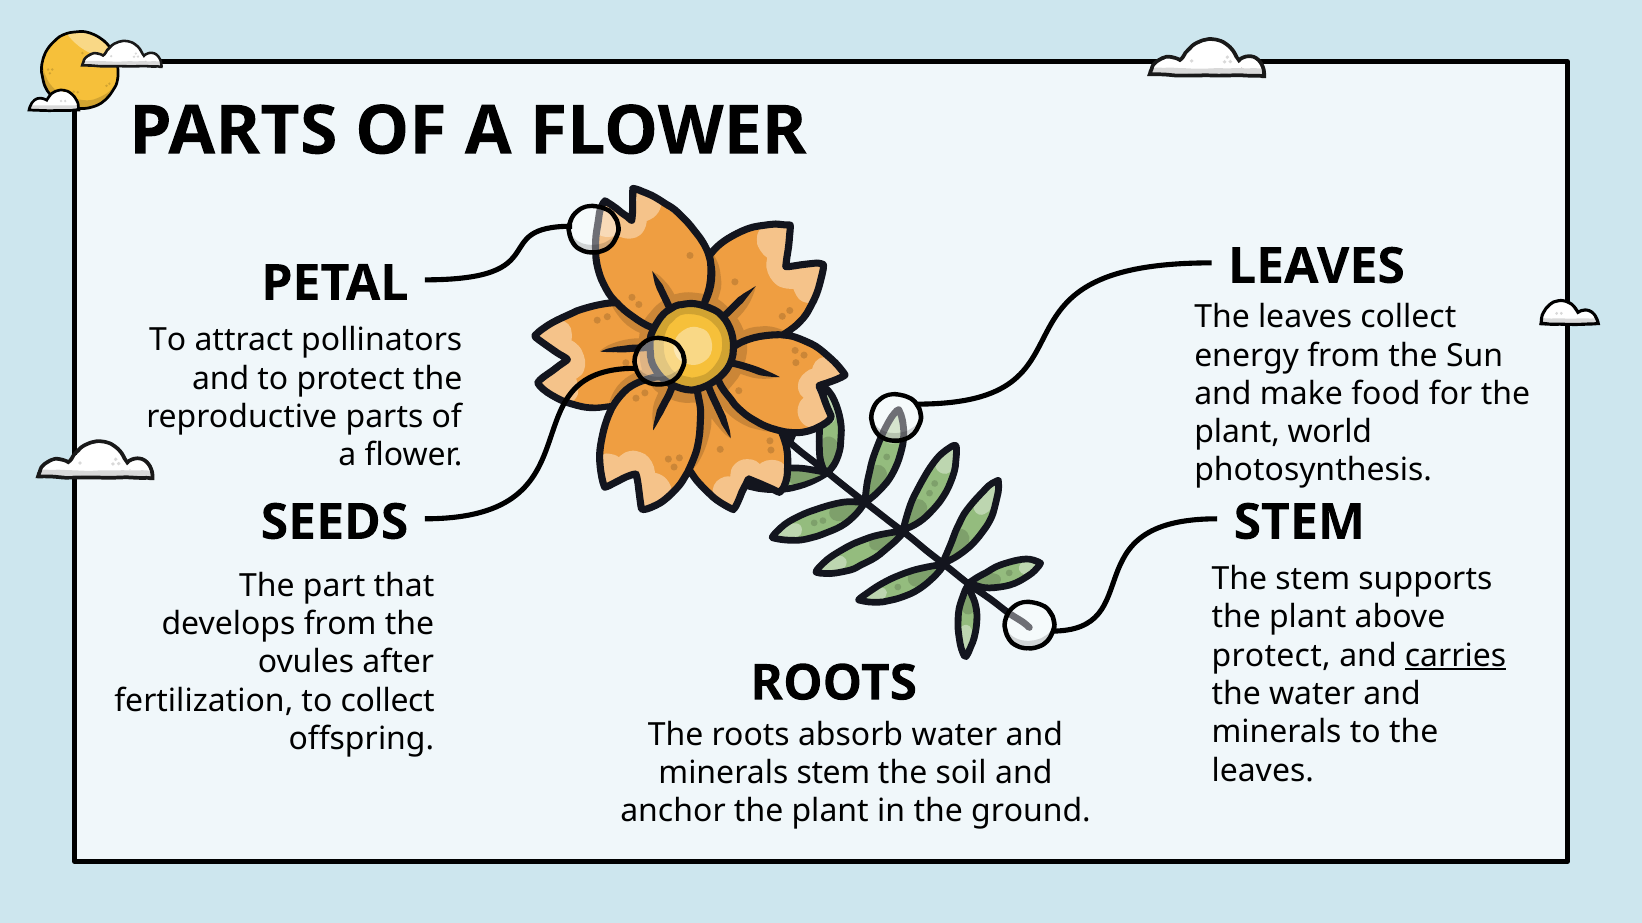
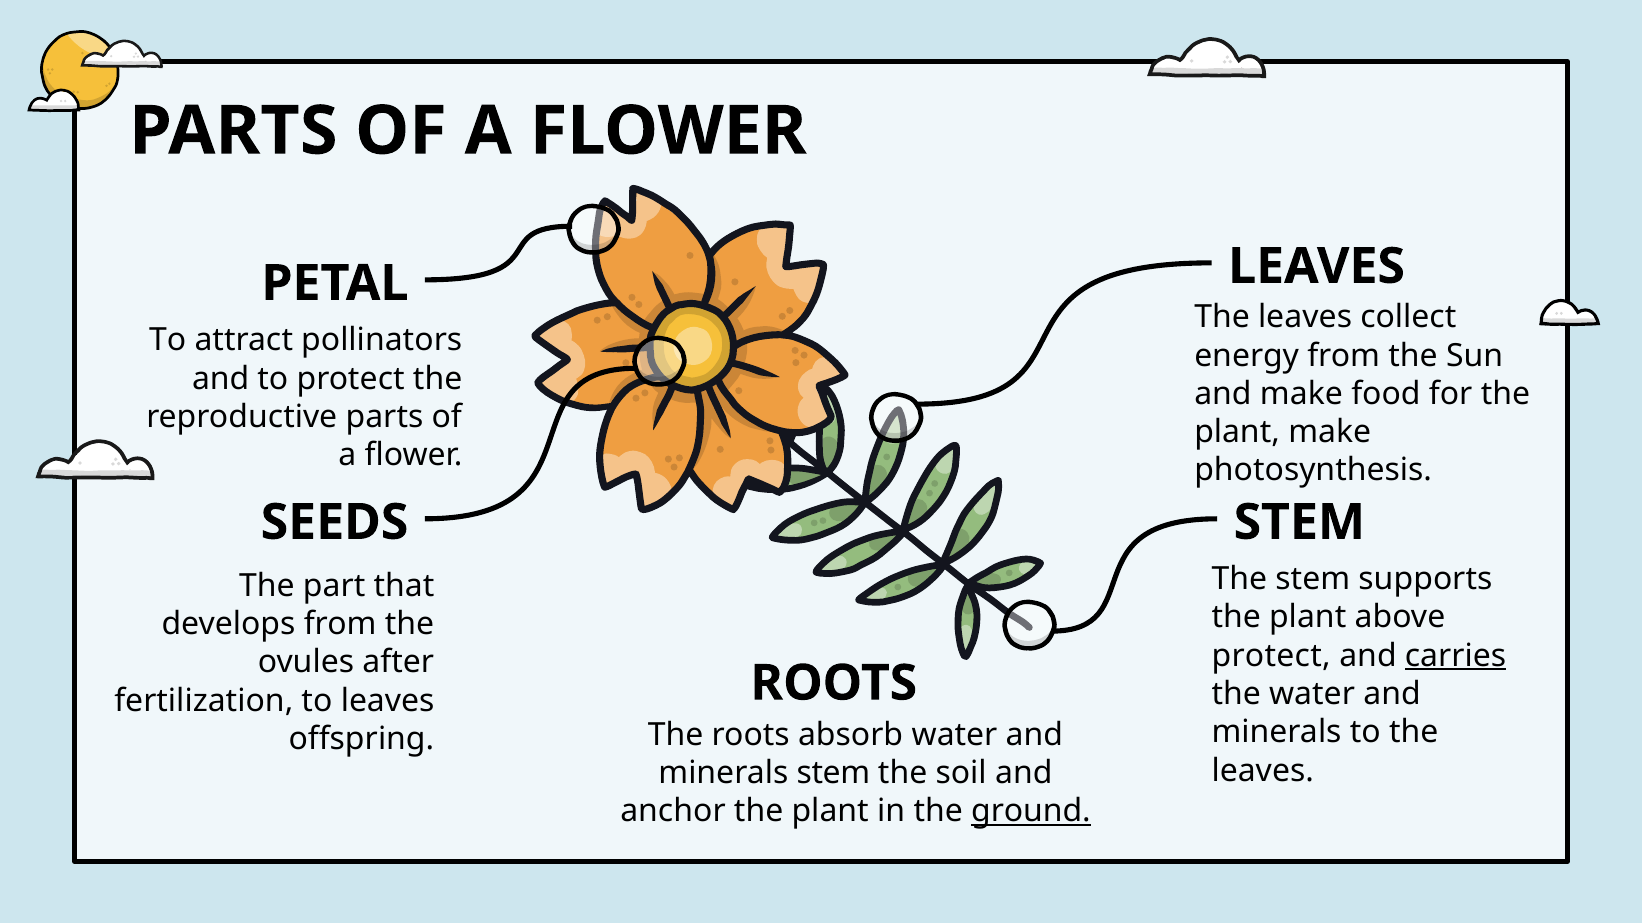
plant world: world -> make (1330, 432)
to collect: collect -> leaves (388, 701)
ground underline: none -> present (1031, 812)
